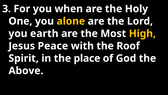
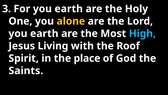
For you when: when -> earth (69, 9)
High colour: yellow -> light blue (142, 33)
Peace: Peace -> Living (53, 46)
Above: Above -> Saints (26, 70)
